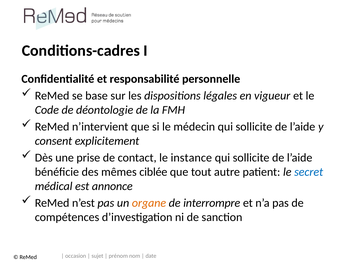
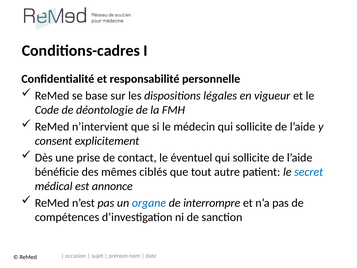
instance: instance -> éventuel (191, 157)
ciblée: ciblée -> ciblés (153, 172)
organe colour: orange -> blue (149, 203)
